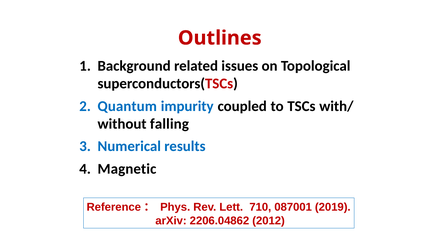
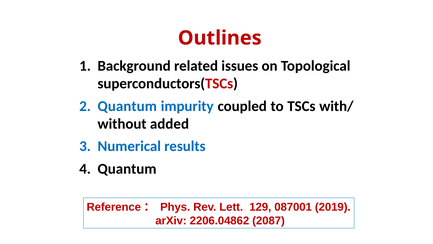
falling: falling -> added (169, 124)
Magnetic: Magnetic -> Quantum (127, 169)
710: 710 -> 129 (260, 207)
2012: 2012 -> 2087 (269, 220)
